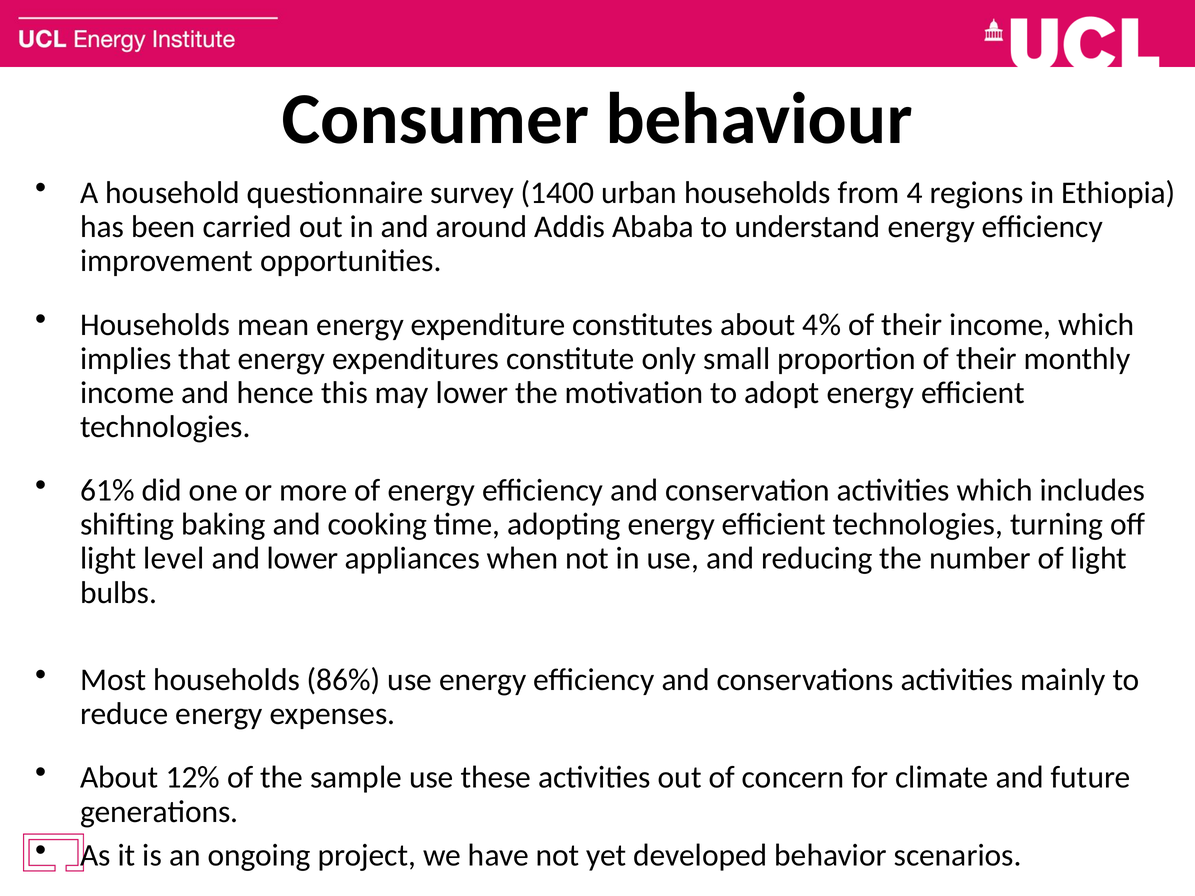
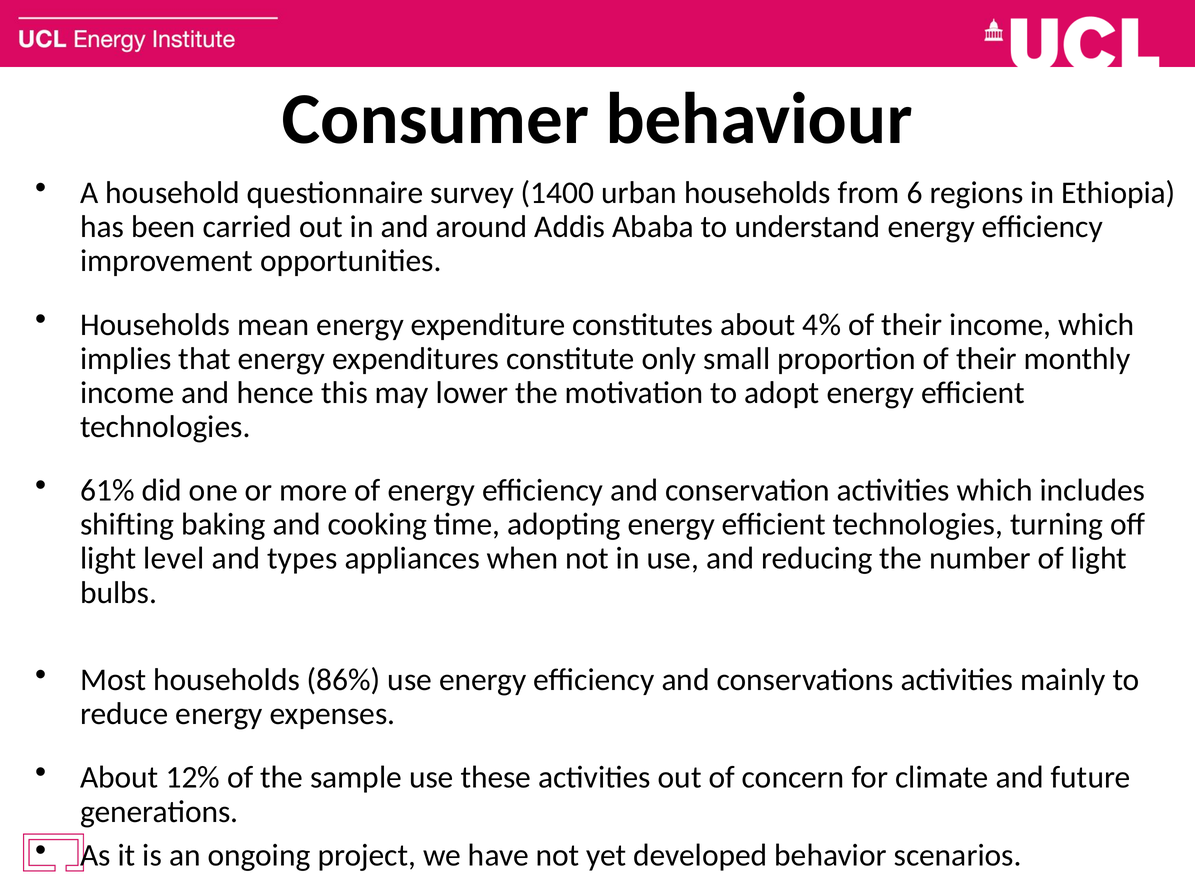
4: 4 -> 6 (915, 193)
and lower: lower -> types (302, 559)
